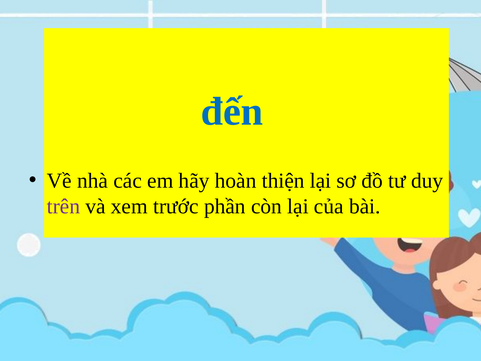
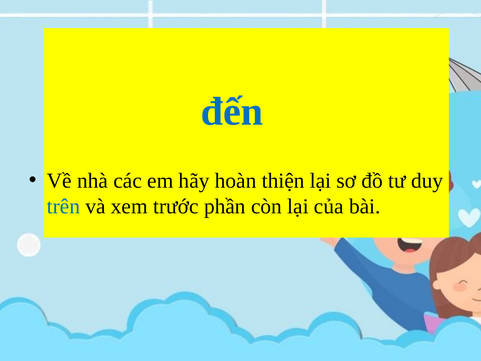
trên colour: purple -> blue (63, 206)
